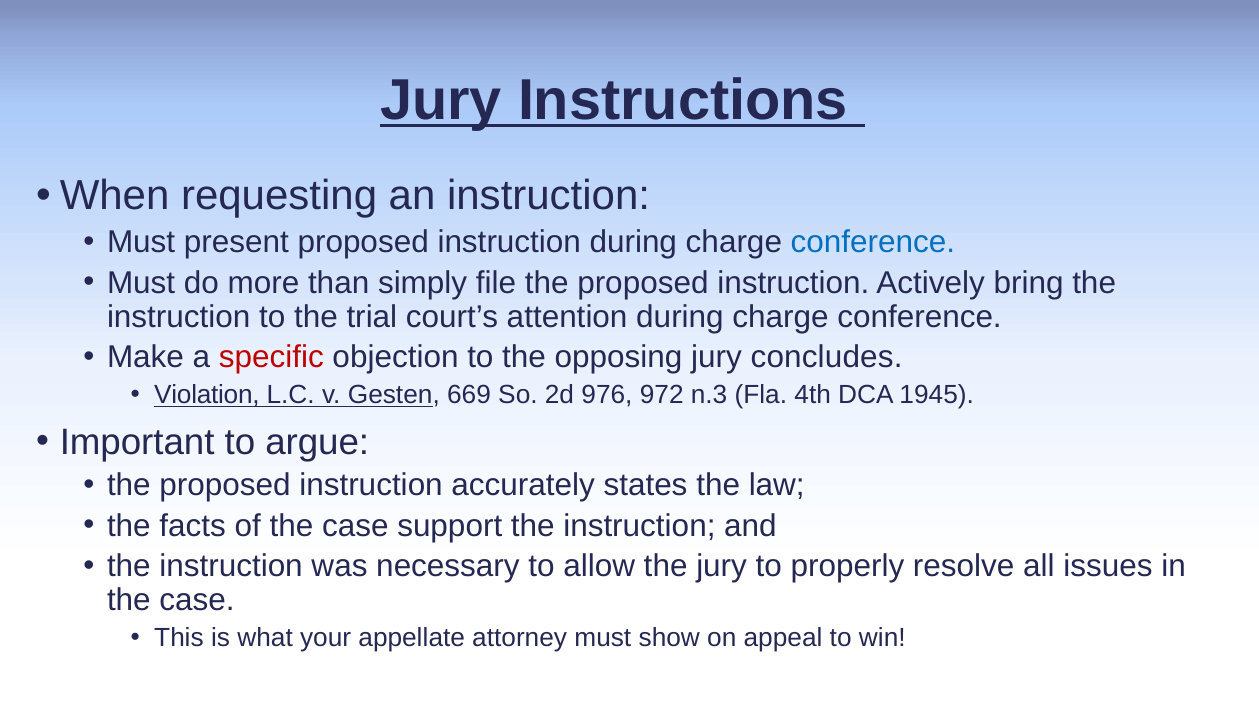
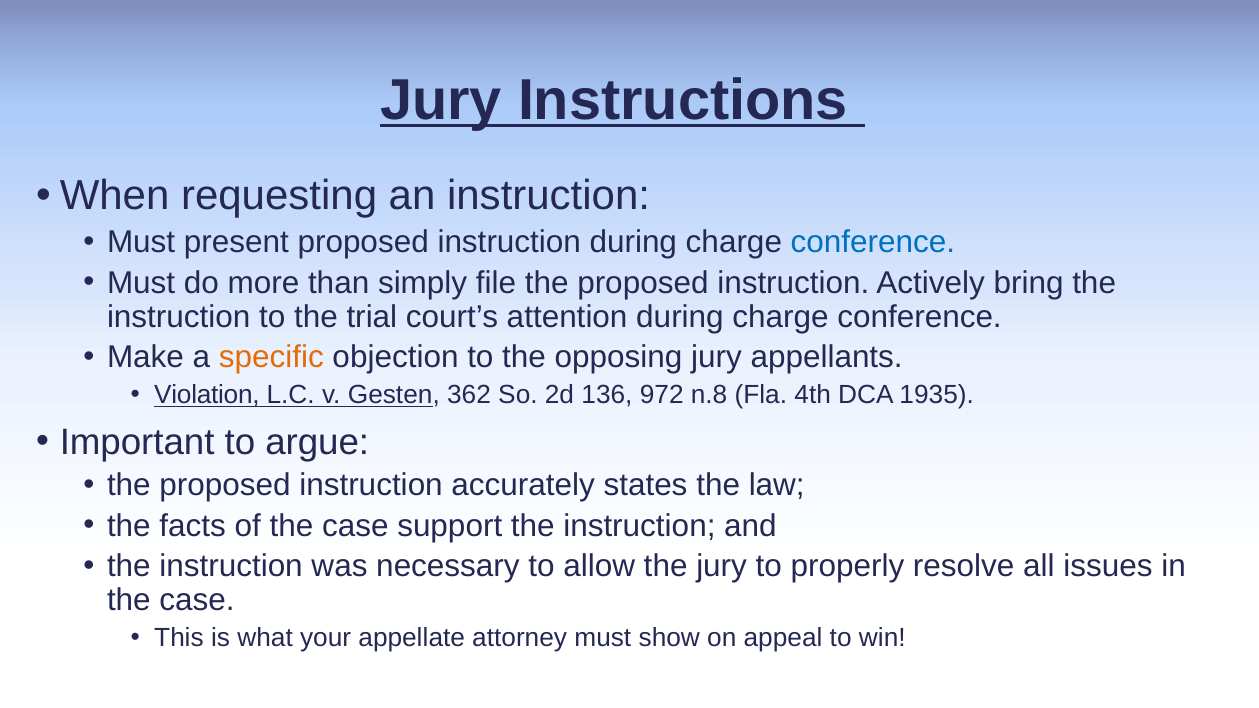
specific colour: red -> orange (271, 357)
concludes: concludes -> appellants (827, 357)
669: 669 -> 362 (469, 395)
976: 976 -> 136 (607, 395)
n.3: n.3 -> n.8 (709, 395)
1945: 1945 -> 1935 (937, 395)
